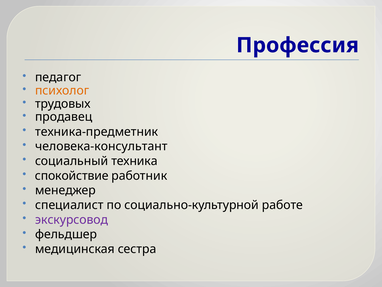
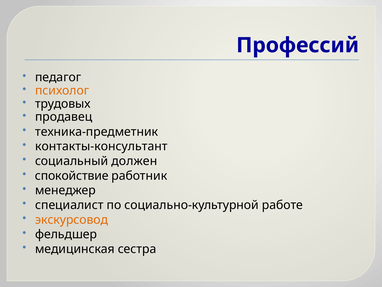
Профессия: Профессия -> Профессий (298, 45)
человека-консультант: человека-консультант -> контакты-консультант (101, 146)
техника: техника -> должен (134, 161)
экскурсовод colour: purple -> orange (72, 219)
